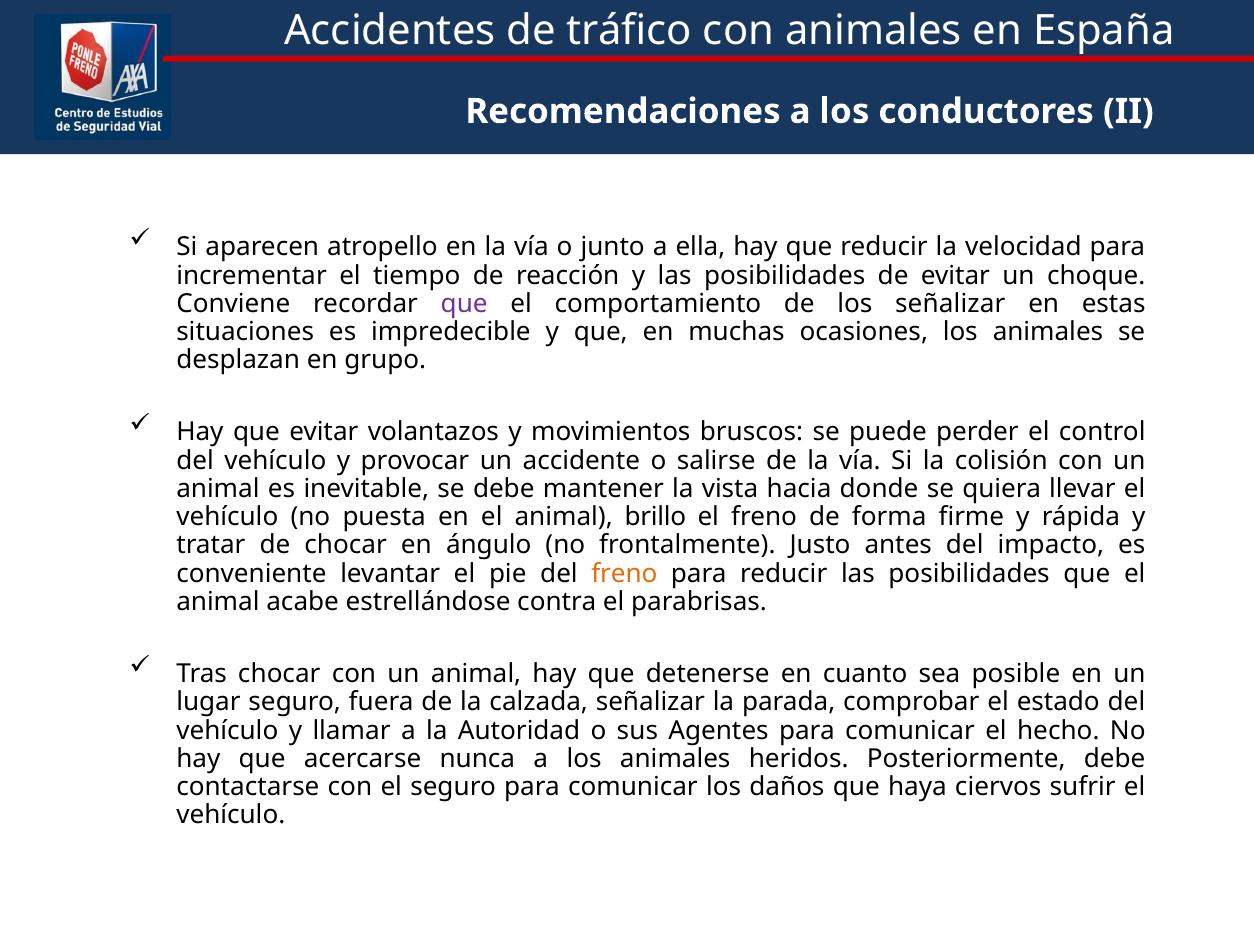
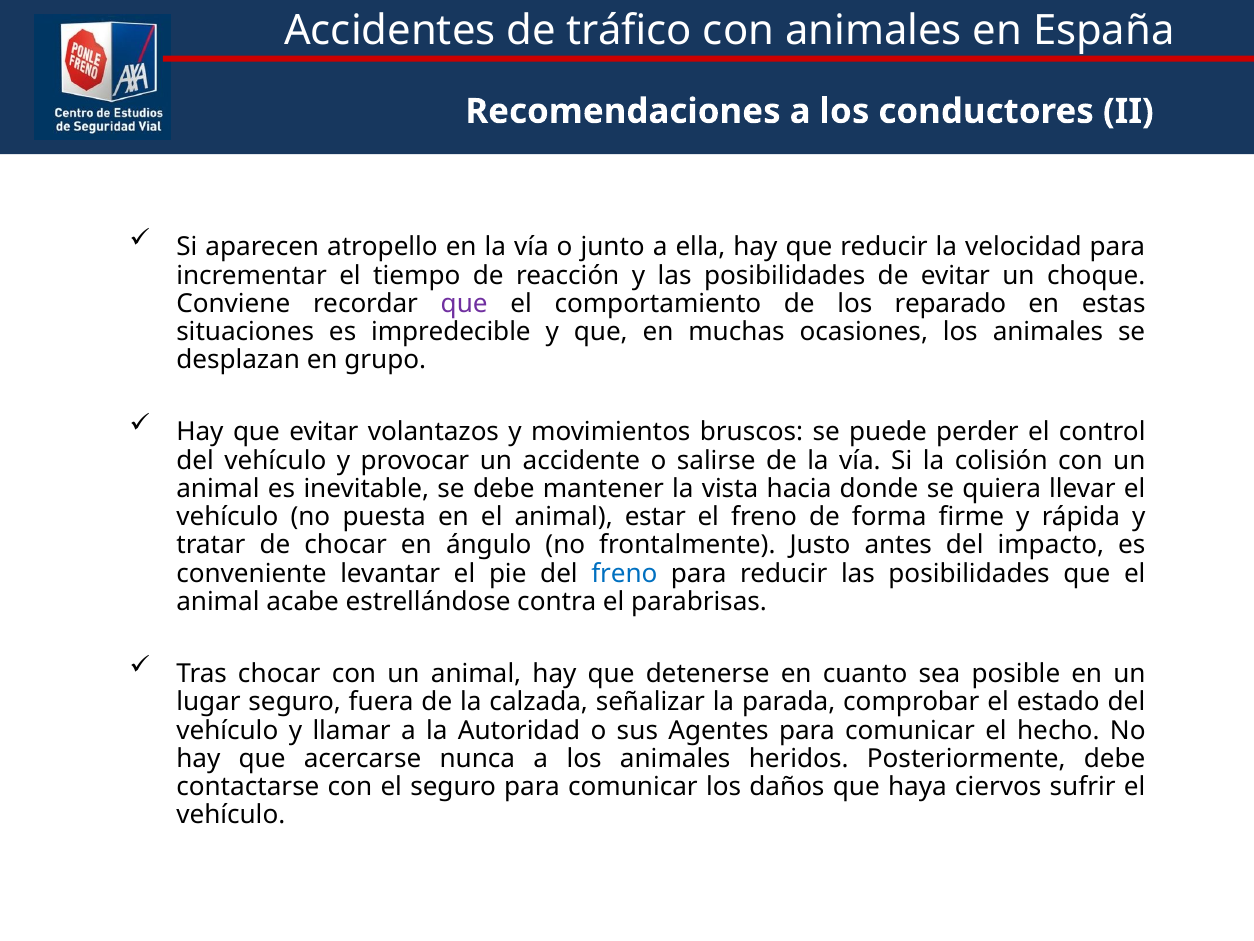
los señalizar: señalizar -> reparado (950, 304)
brillo: brillo -> estar (655, 517)
freno colour: orange -> blue (624, 573)
